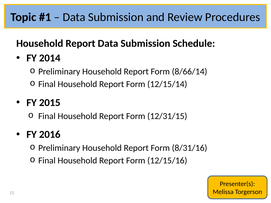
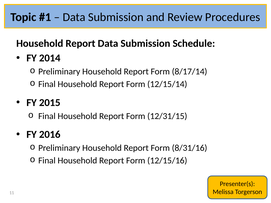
8/66/14: 8/66/14 -> 8/17/14 (190, 72)
